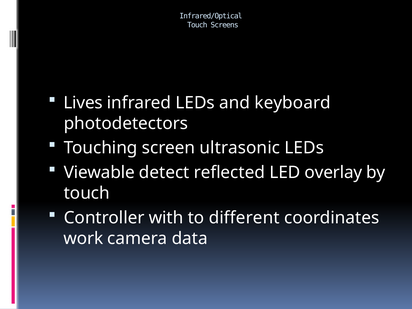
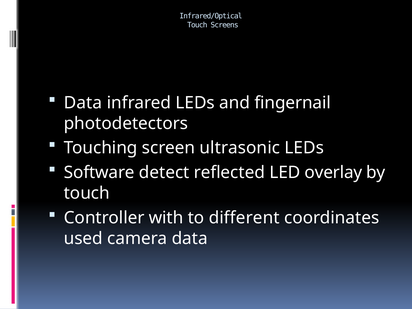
Lives: Lives -> Data (83, 103)
keyboard: keyboard -> fingernail (293, 103)
Viewable: Viewable -> Software (99, 173)
work: work -> used (83, 238)
